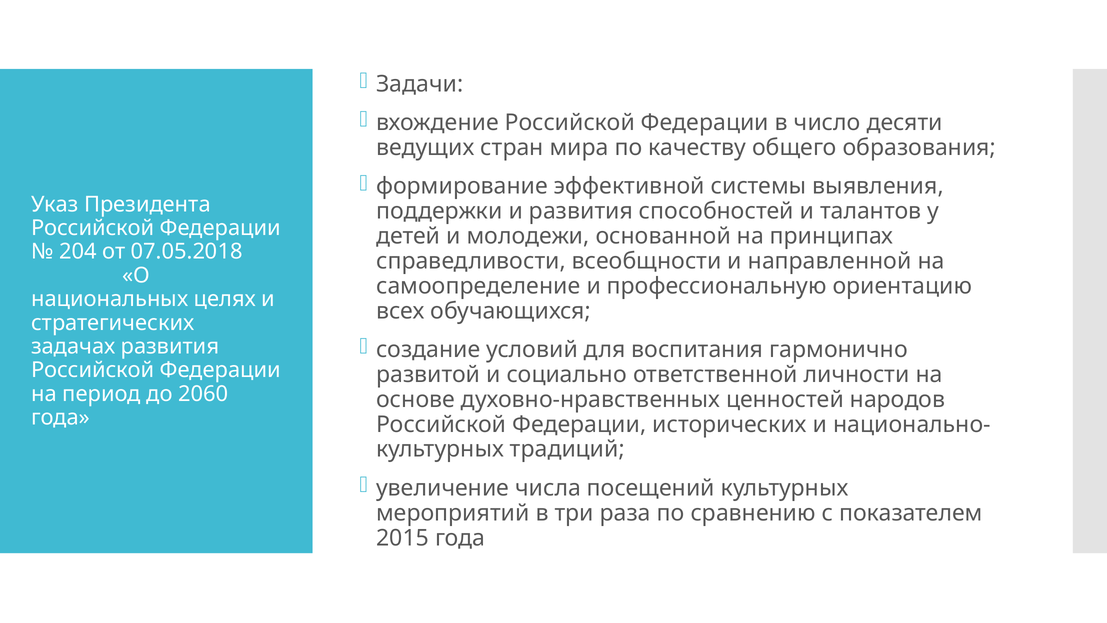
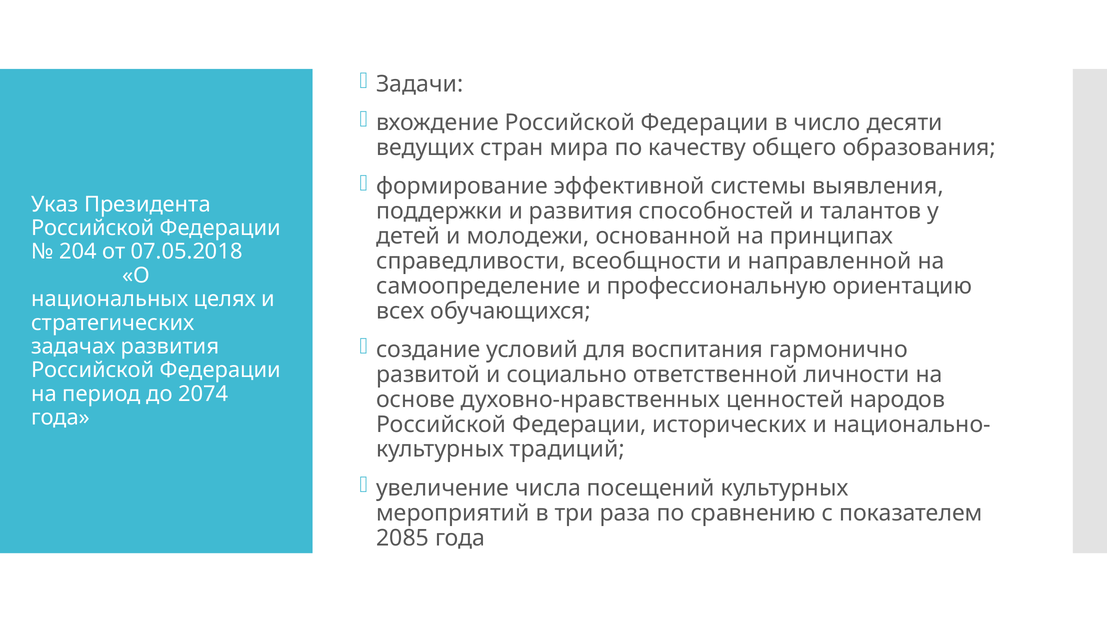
2060: 2060 -> 2074 (203, 394)
2015: 2015 -> 2085 (403, 538)
